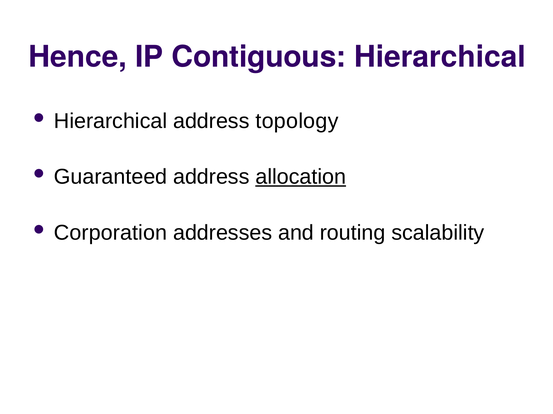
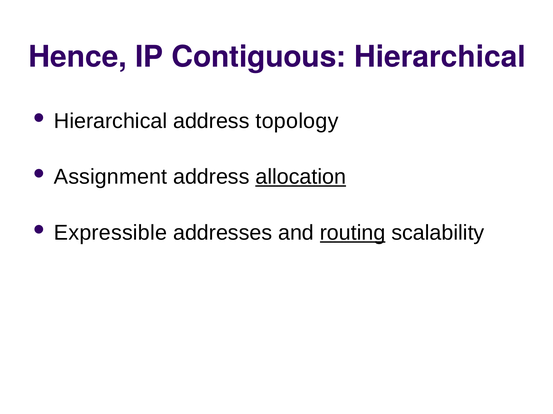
Guaranteed: Guaranteed -> Assignment (111, 177)
Corporation: Corporation -> Expressible (110, 233)
routing underline: none -> present (353, 233)
